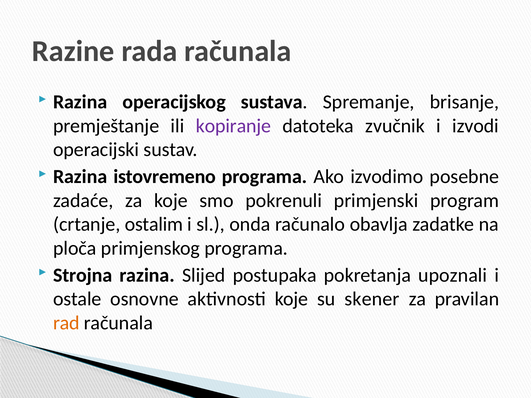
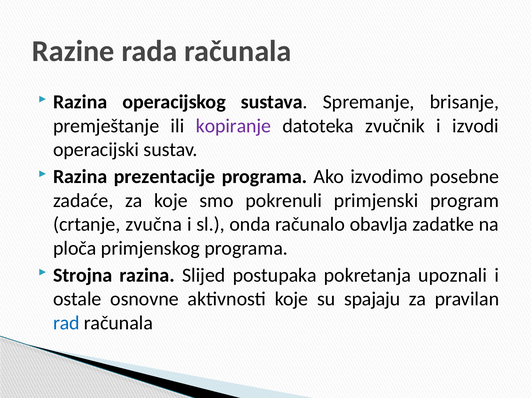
istovremeno: istovremeno -> prezentacije (164, 177)
ostalim: ostalim -> zvučna (154, 225)
skener: skener -> spajaju (372, 299)
rad colour: orange -> blue (66, 323)
